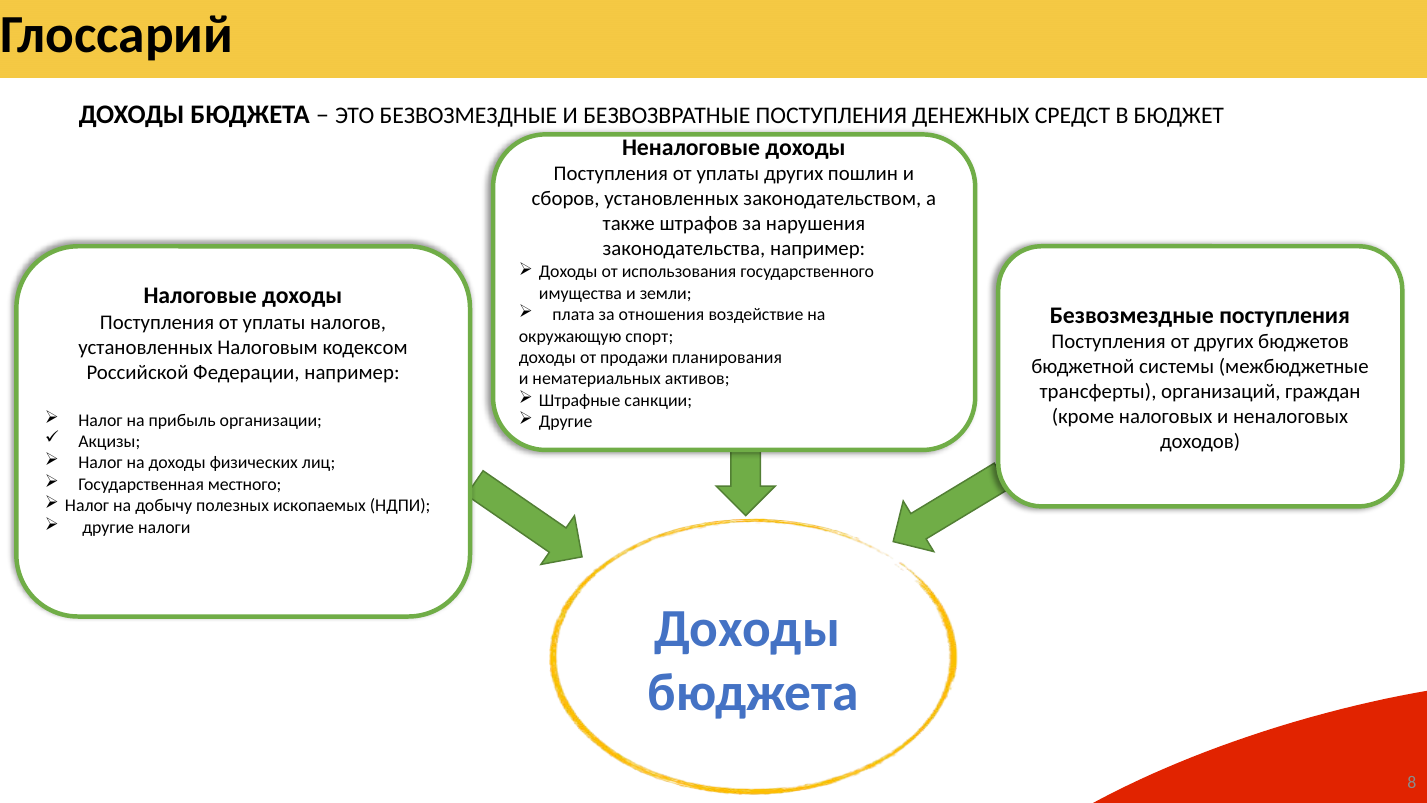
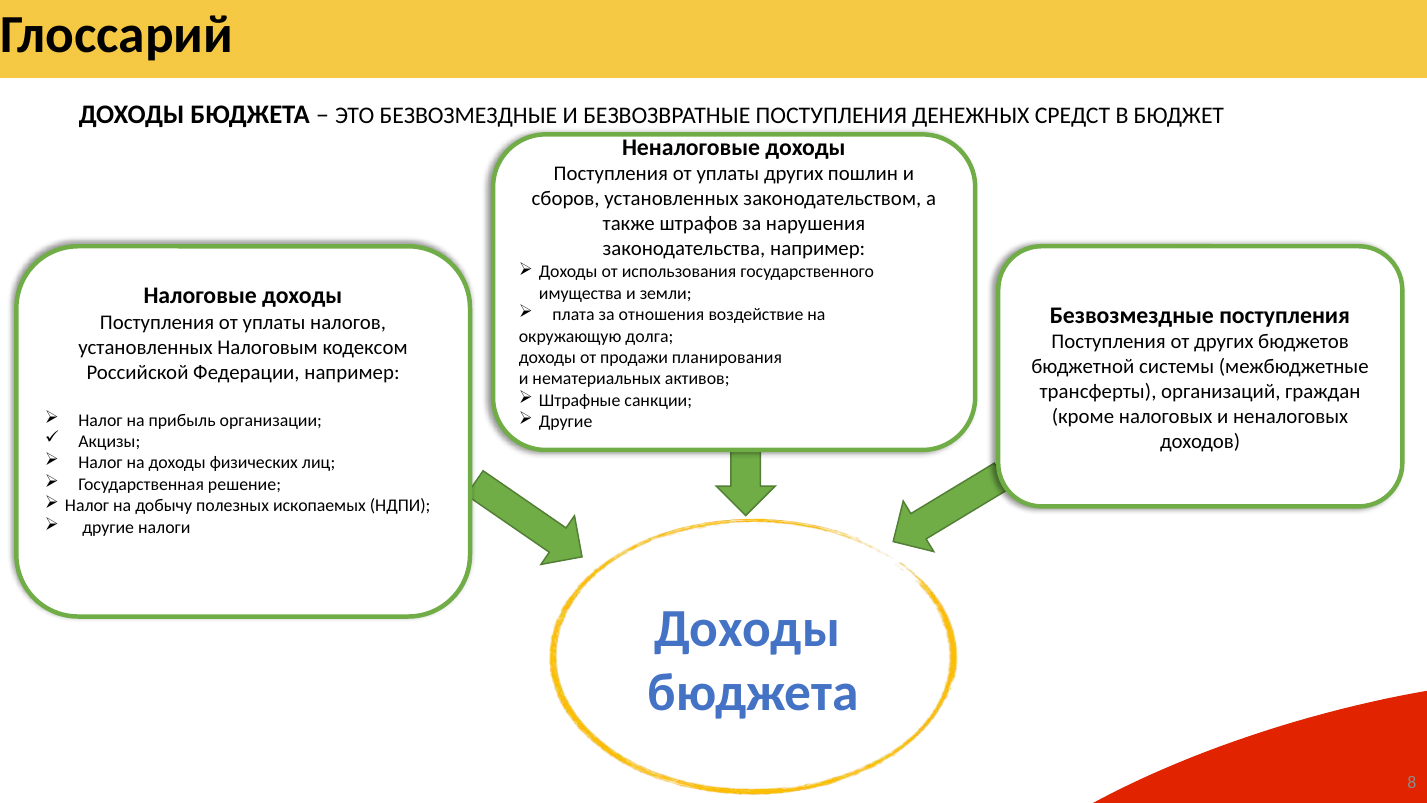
спорт: спорт -> долга (649, 336)
местного: местного -> решение (245, 484)
